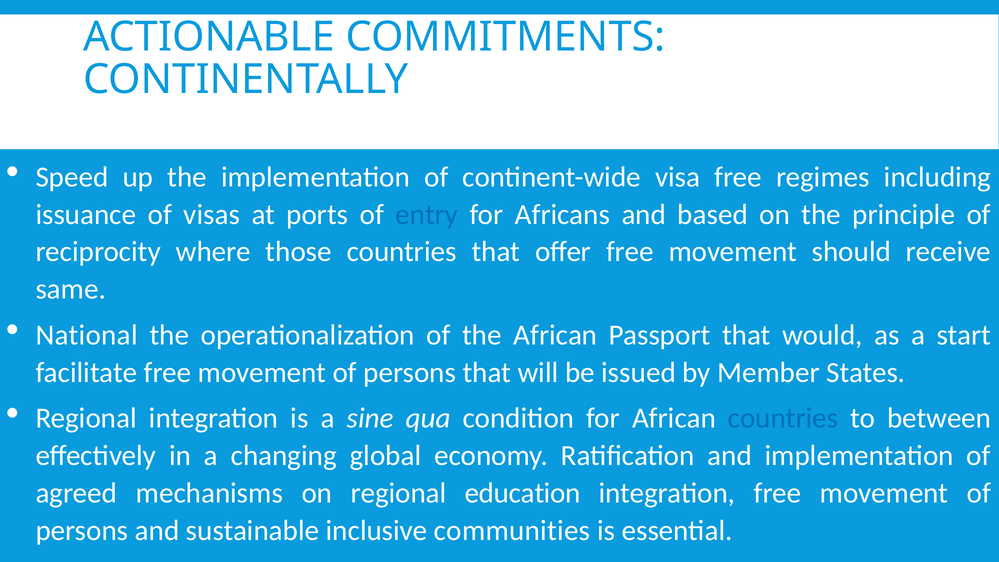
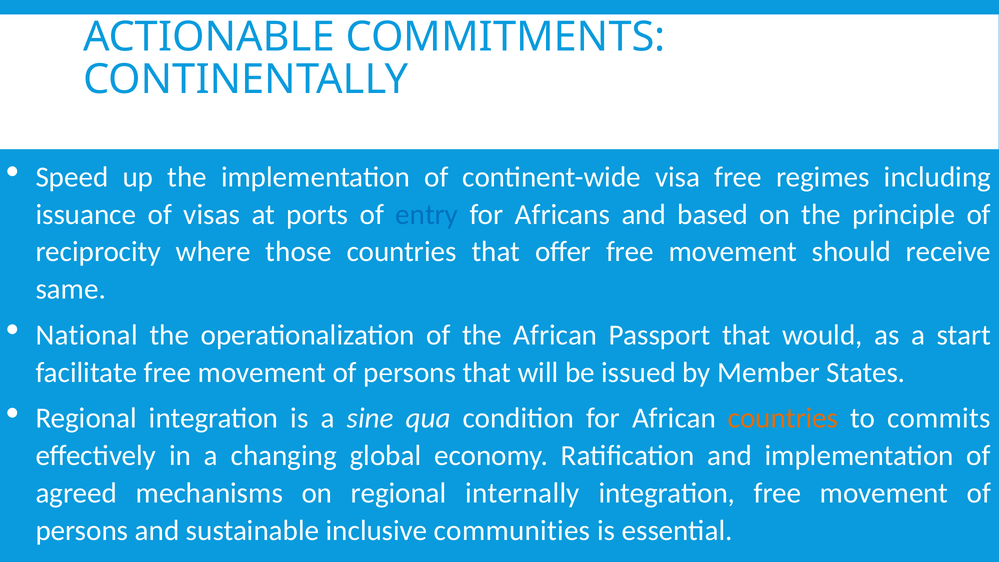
countries colour: blue -> orange (783, 418)
between: between -> commits (939, 418)
education: education -> internally (522, 493)
